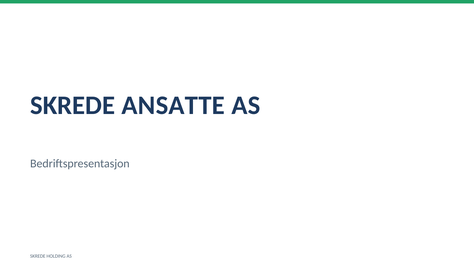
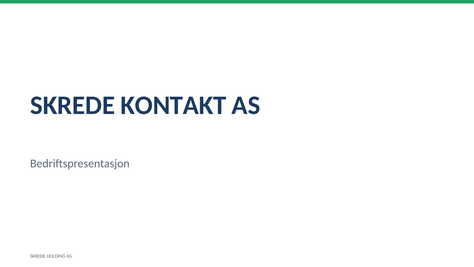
ANSATTE: ANSATTE -> KONTAKT (173, 105)
